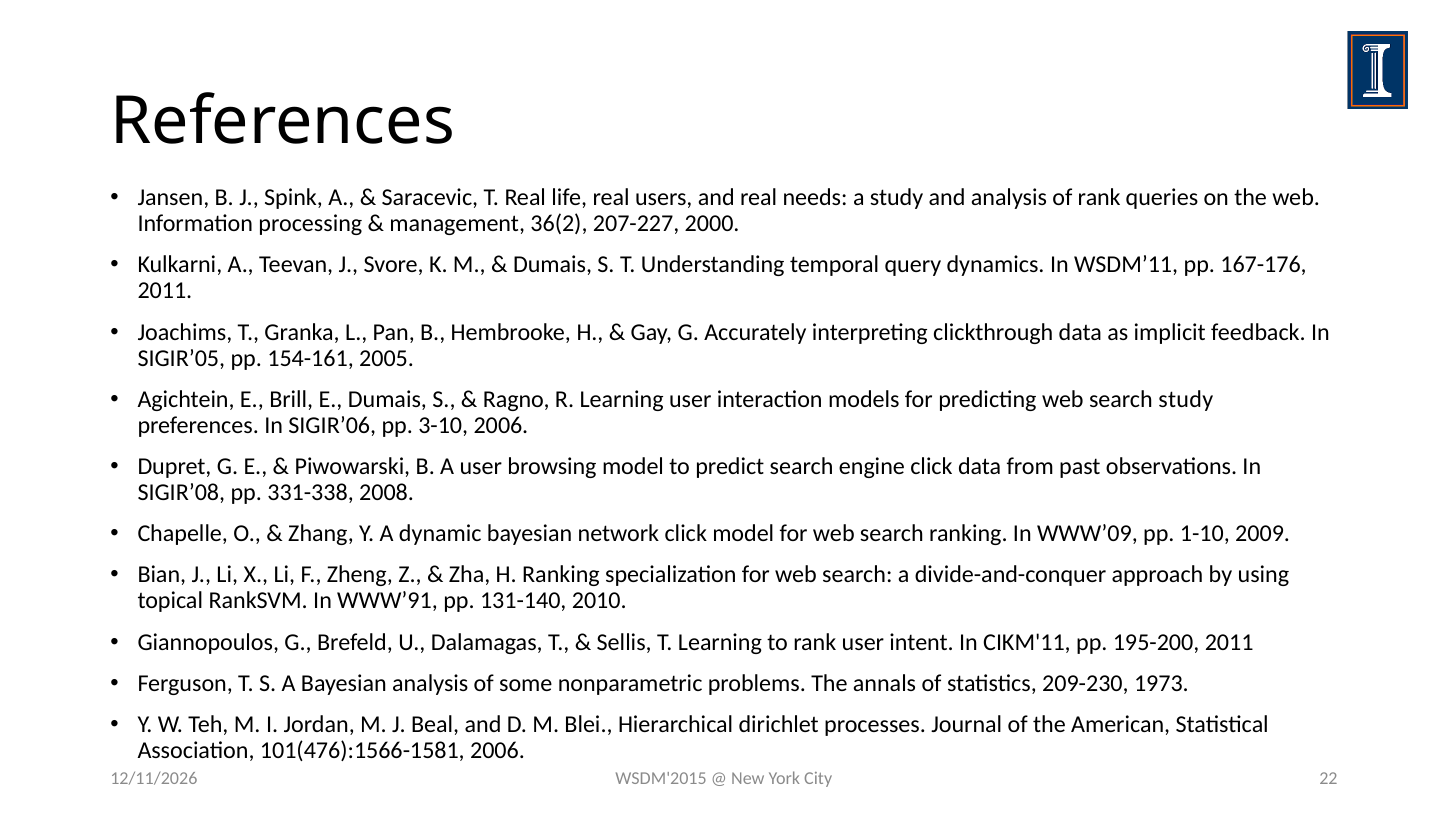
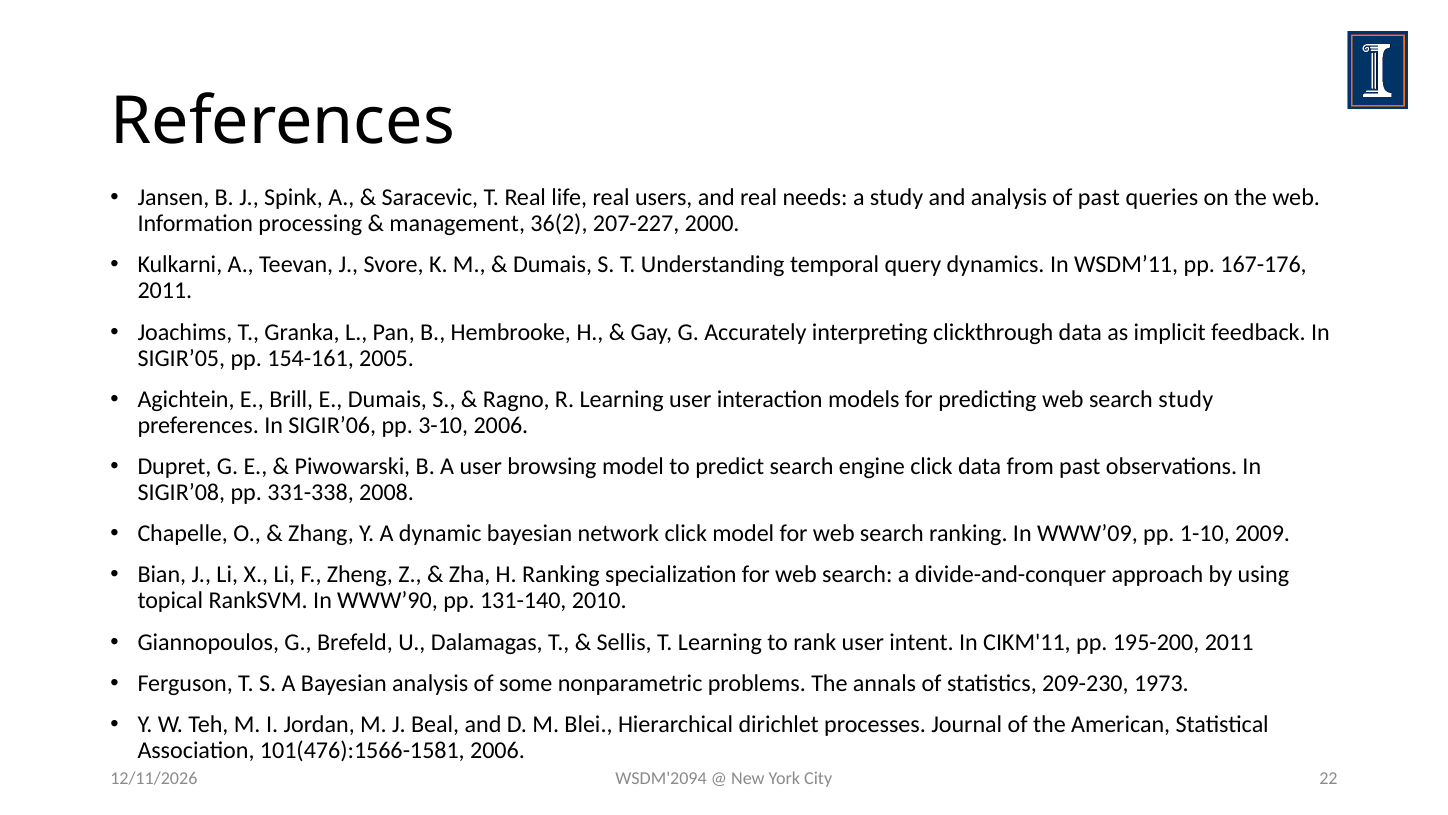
of rank: rank -> past (1099, 198)
WWW’91: WWW’91 -> WWW’90 (388, 601)
WSDM'2015: WSDM'2015 -> WSDM'2094 (661, 778)
